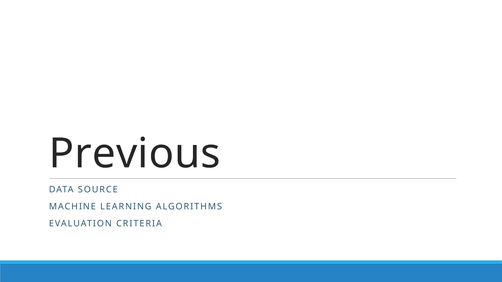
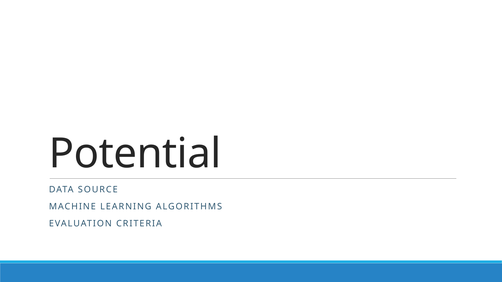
Previous: Previous -> Potential (135, 154)
